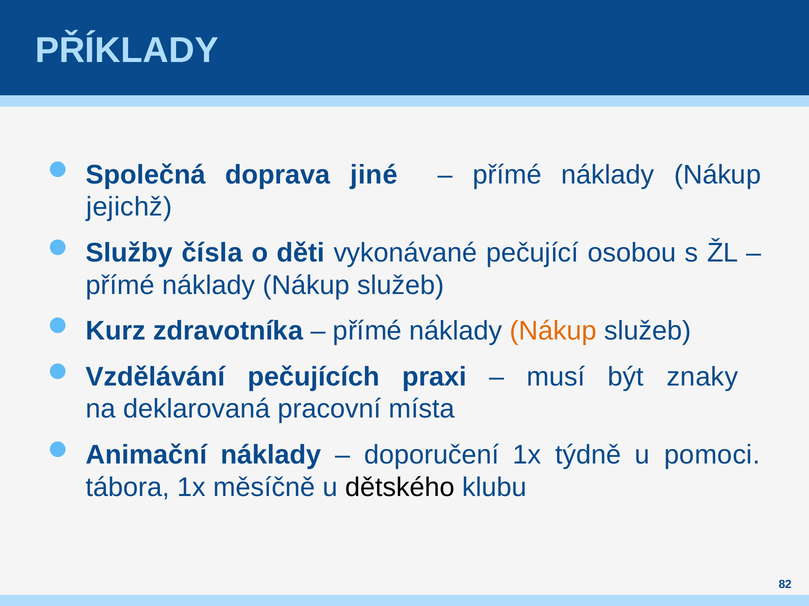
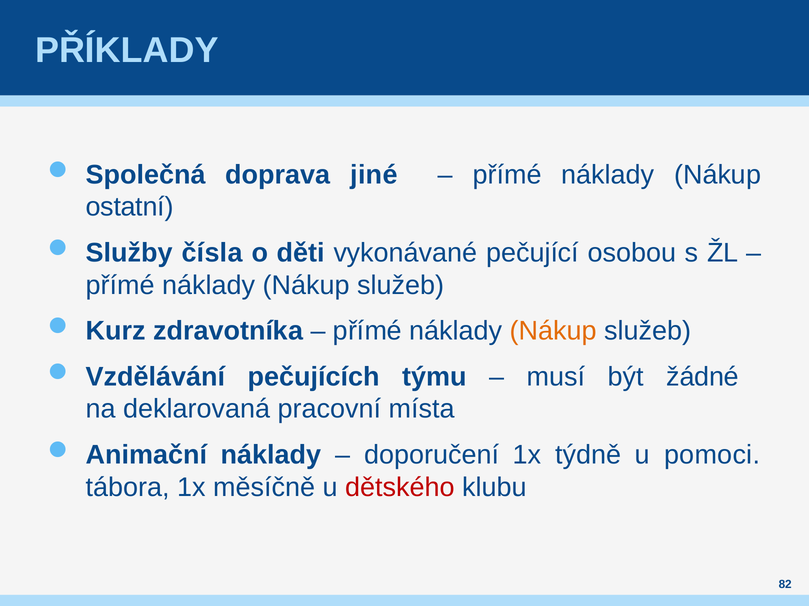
jejichž: jejichž -> ostatní (130, 207)
praxi: praxi -> týmu (434, 377)
znaky: znaky -> žádné (703, 377)
dětského colour: black -> red (400, 488)
